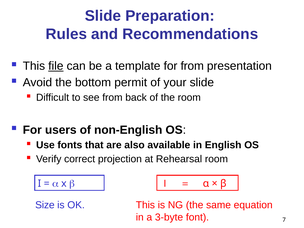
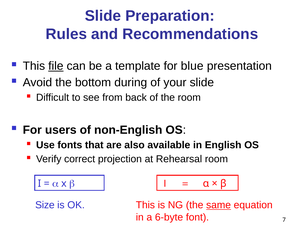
for from: from -> blue (192, 66)
permit: permit -> during (131, 83)
same underline: none -> present (219, 205)
3-byte: 3-byte -> 6-byte (169, 217)
